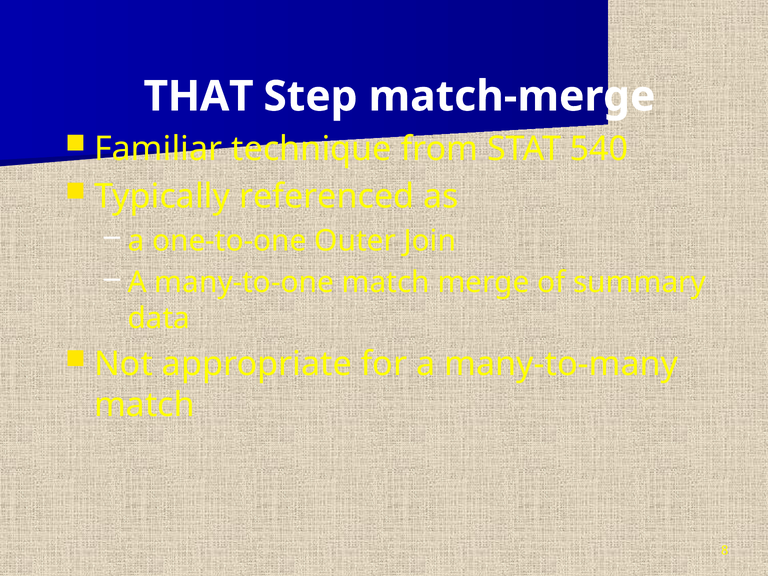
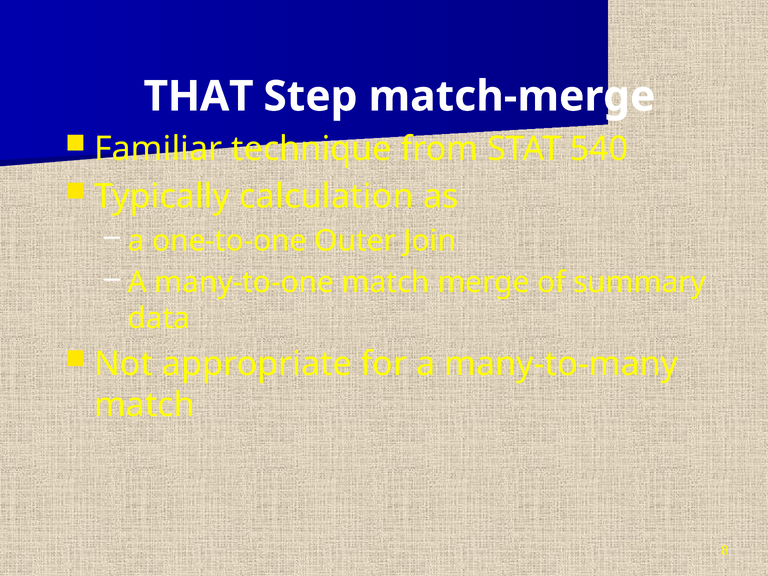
referenced: referenced -> calculation (327, 197)
